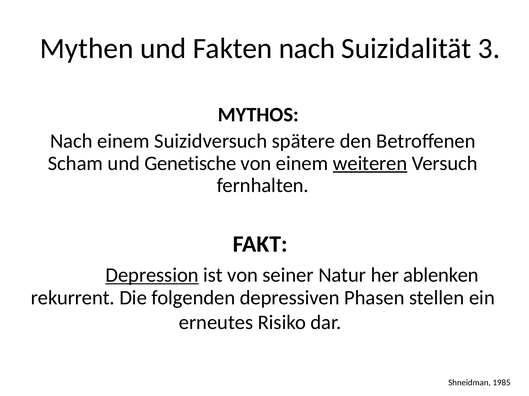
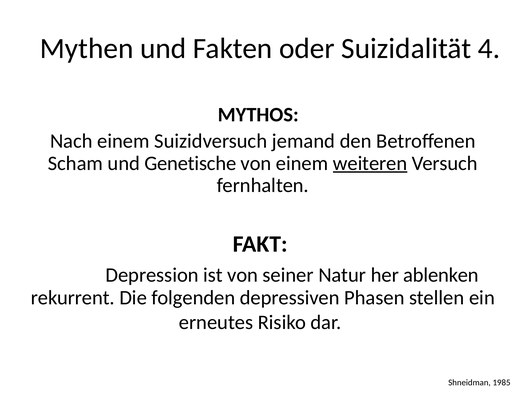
Fakten nach: nach -> oder (307, 49)
3: 3 -> 4 (489, 49)
spätere: spätere -> jemand (303, 141)
Depression underline: present -> none (152, 275)
